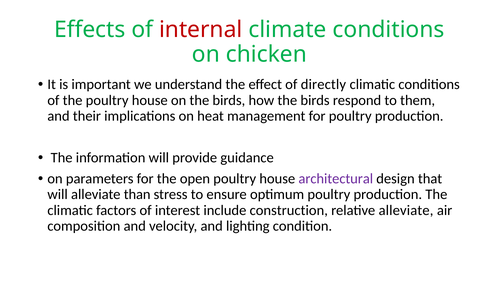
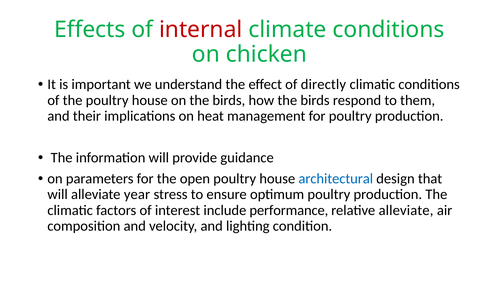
architectural colour: purple -> blue (336, 179)
than: than -> year (137, 194)
construction: construction -> performance (289, 210)
